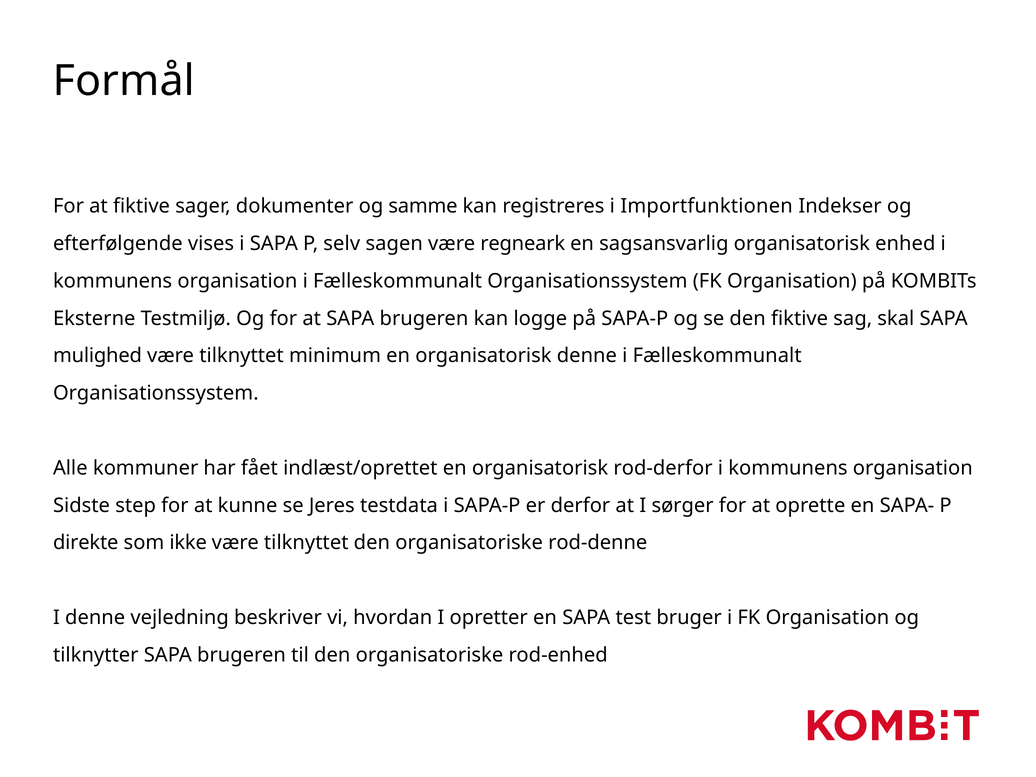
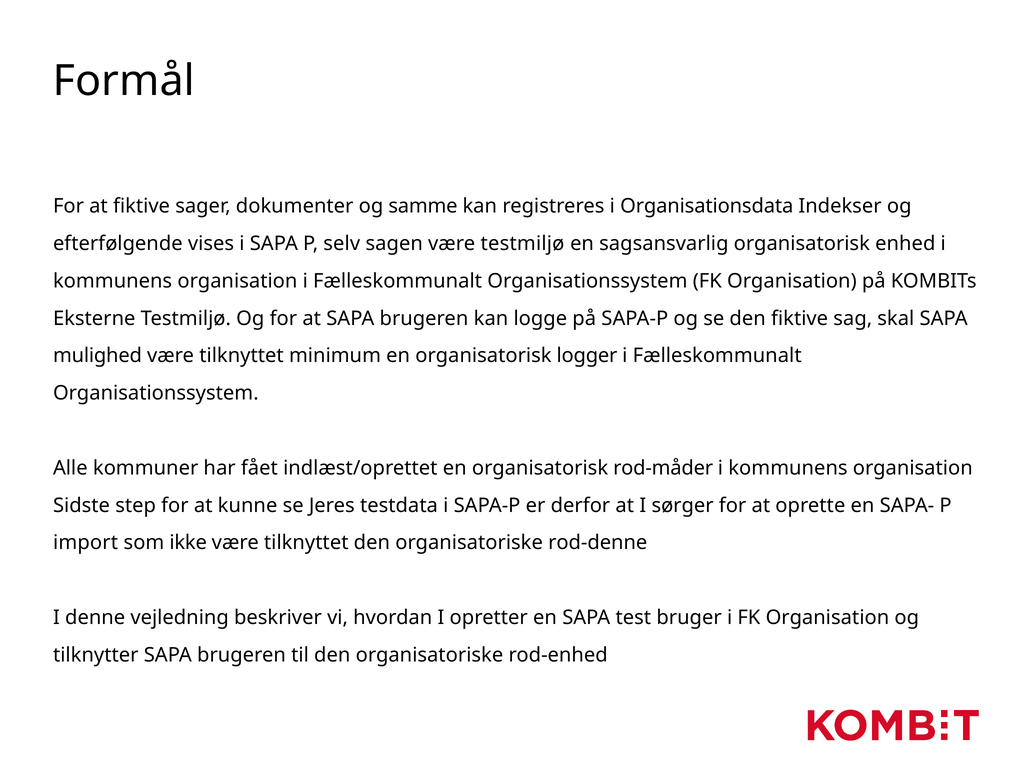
Importfunktionen: Importfunktionen -> Organisationsdata (707, 206)
være regneark: regneark -> testmiljø (523, 244)
organisatorisk denne: denne -> logger (587, 356)
rod-derfor: rod-derfor -> rod-måder (663, 468)
direkte: direkte -> import (86, 543)
